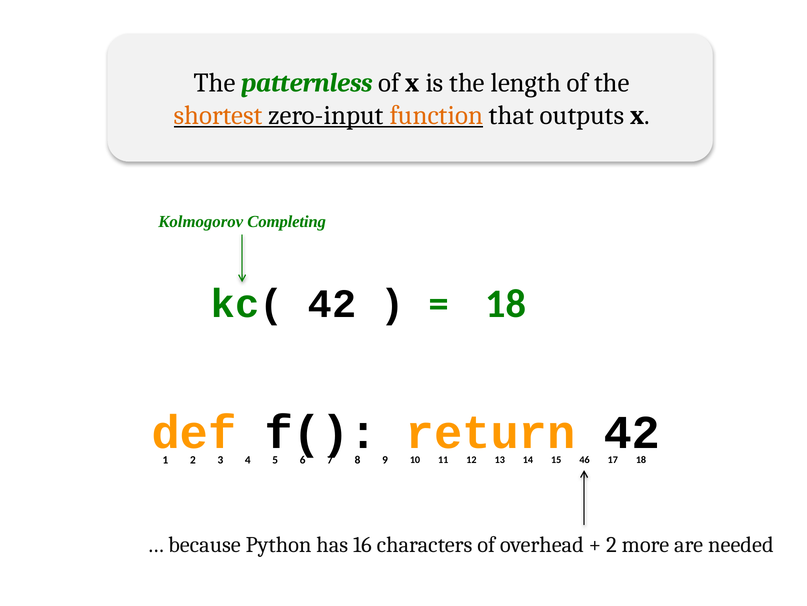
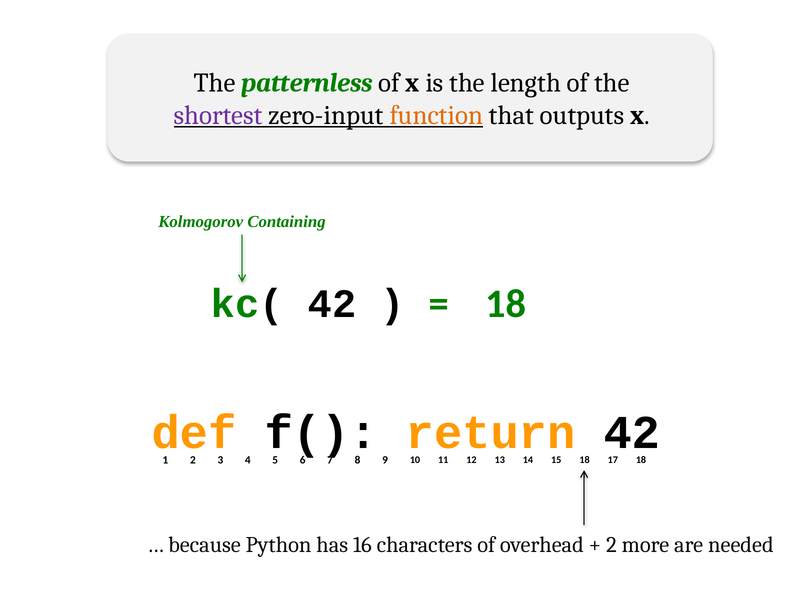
shortest colour: orange -> purple (218, 115)
Completing: Completing -> Containing (287, 221)
46: 46 -> 18 (585, 459)
